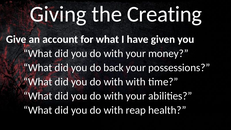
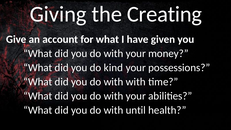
back: back -> kind (113, 68)
reap: reap -> until (136, 110)
